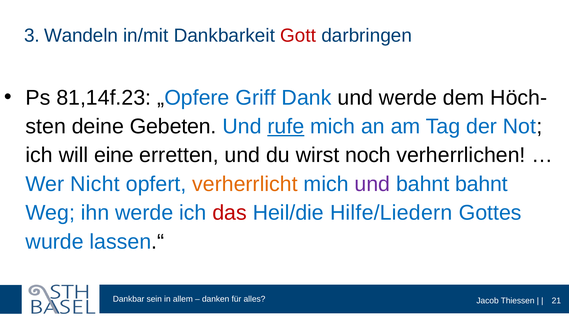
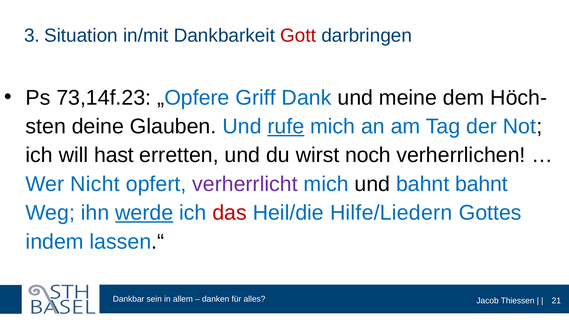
Wandeln: Wandeln -> Situation (81, 36)
81,14f.23: 81,14f.23 -> 73,14f.23 (104, 98)
und werde: werde -> meine (408, 98)
Gebeten: Gebeten -> Glauben (173, 126)
eine: eine -> hast (114, 155)
verherrlicht colour: orange -> purple (245, 184)
und colour: purple -> black (372, 184)
werde underline: none -> present (144, 213)
wurde: wurde -> indem (55, 242)
